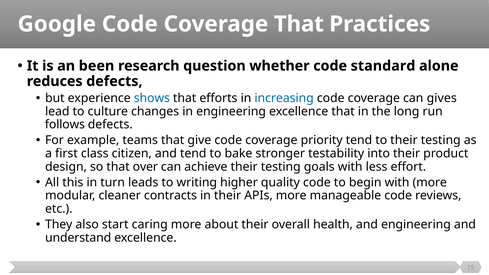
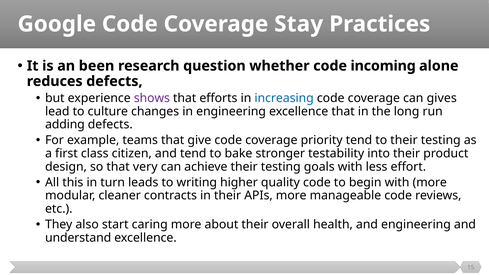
Coverage That: That -> Stay (299, 24)
standard: standard -> incoming (383, 66)
shows colour: blue -> purple (152, 98)
follows: follows -> adding (65, 125)
over: over -> very (145, 167)
